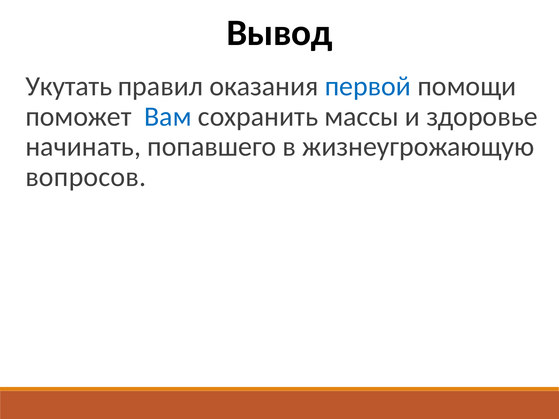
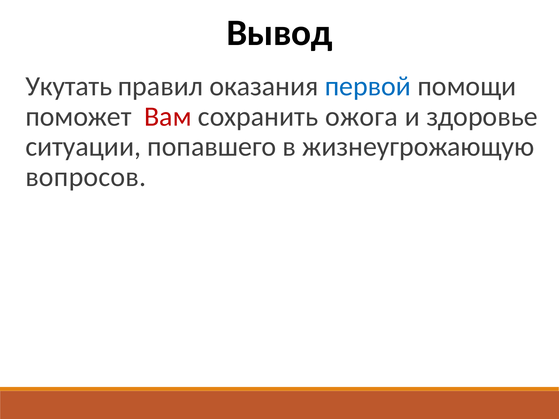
Вам colour: blue -> red (168, 117)
массы: массы -> ожога (361, 117)
начинать: начинать -> ситуации (83, 147)
